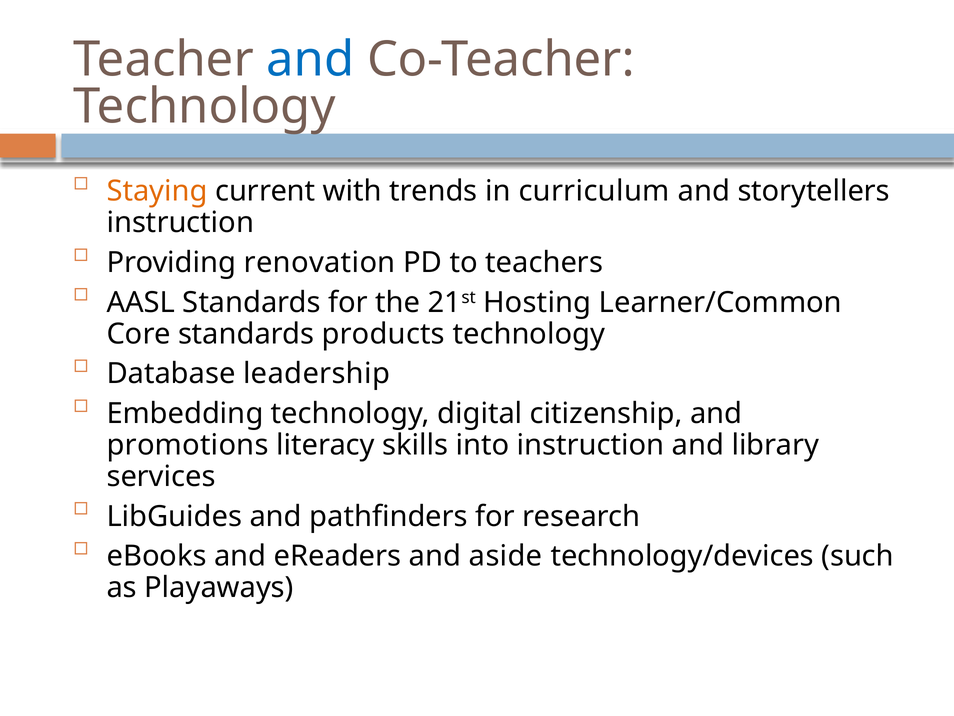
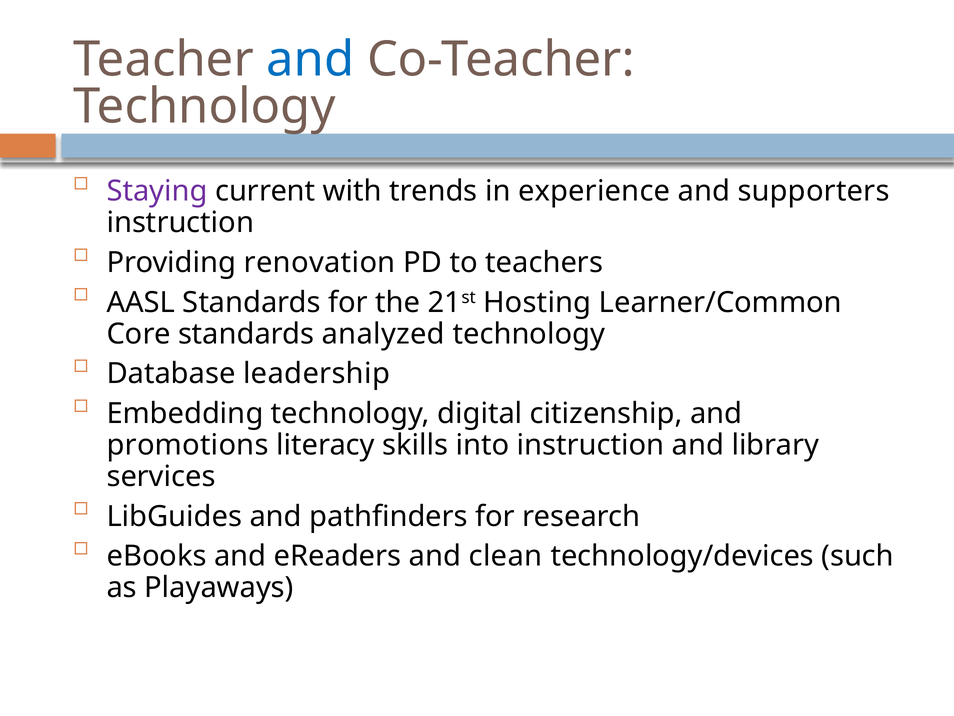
Staying colour: orange -> purple (157, 191)
curriculum: curriculum -> experience (594, 191)
storytellers: storytellers -> supporters (814, 191)
products: products -> analyzed (383, 334)
aside: aside -> clean (506, 556)
